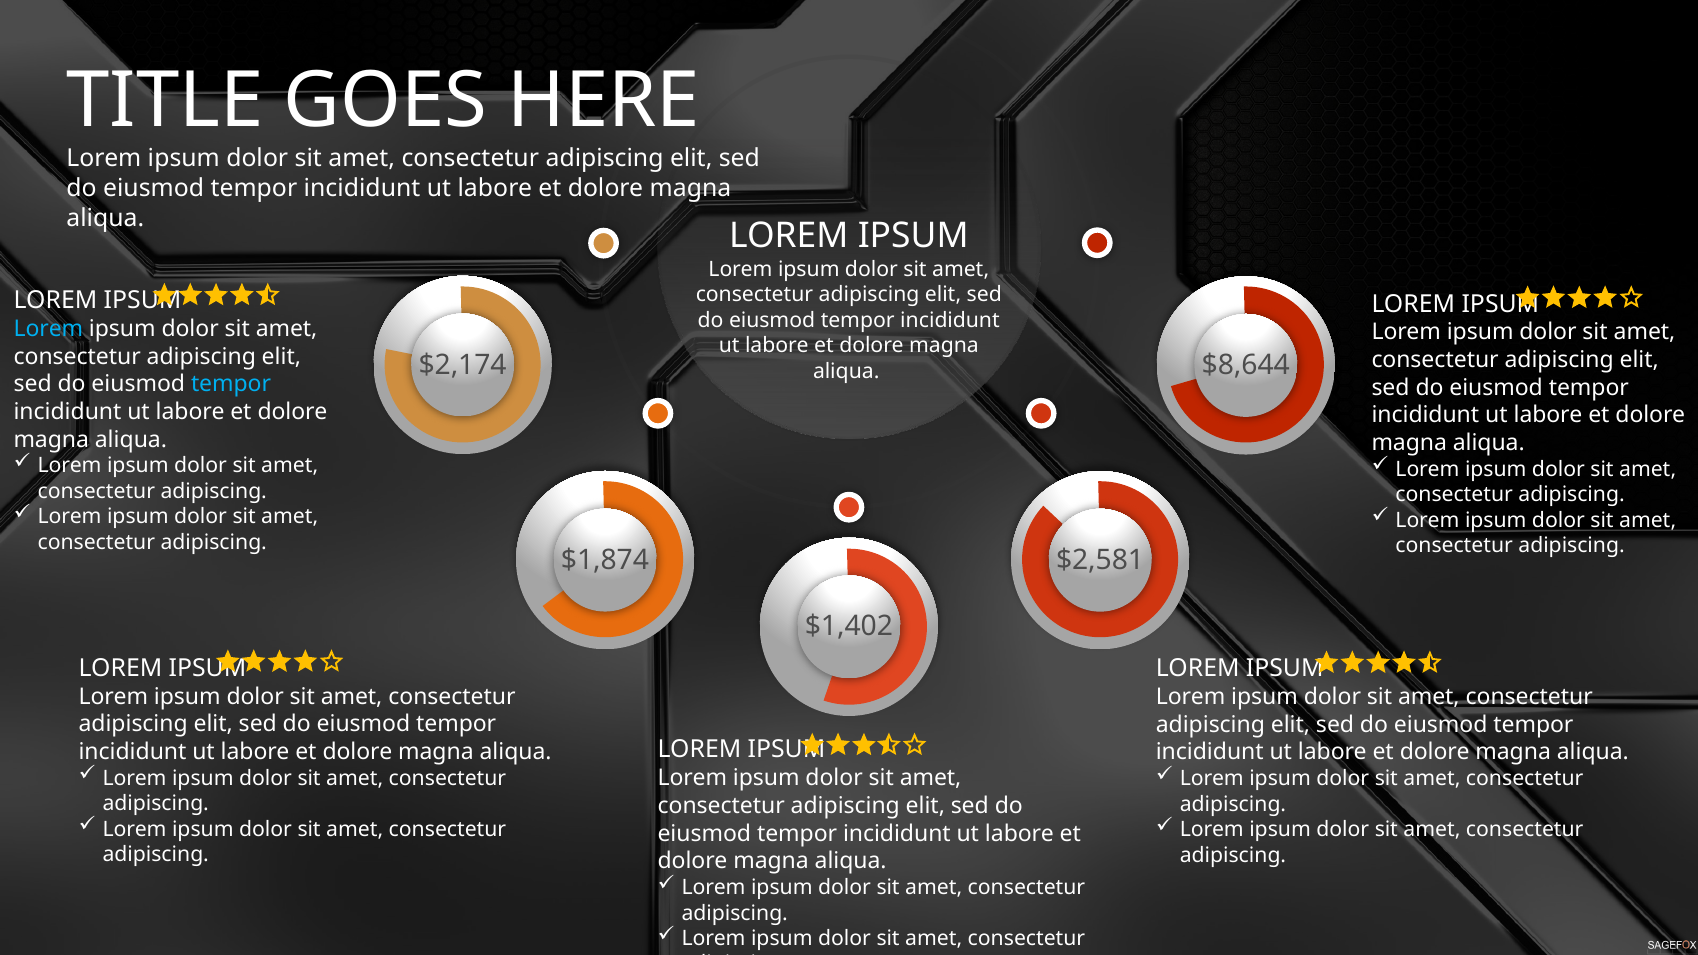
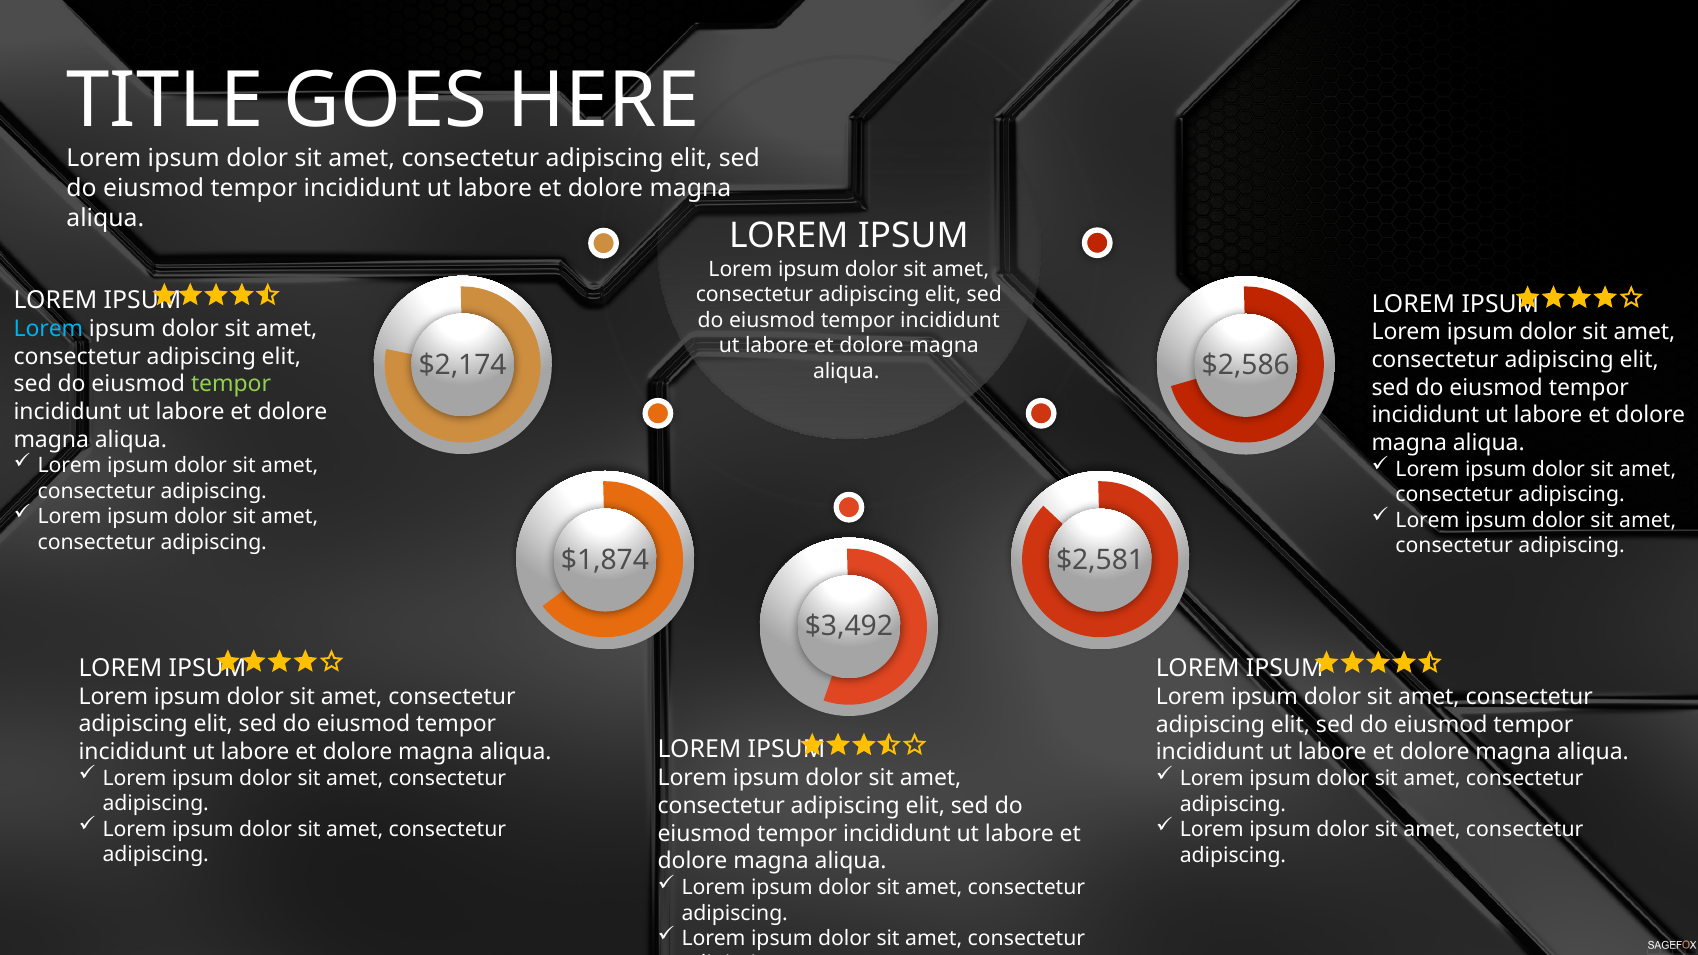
$8,644: $8,644 -> $2,586 (1246, 365)
tempor colour: light blue -> light green (231, 384)
$1,402: $1,402 -> $3,492 (849, 627)
